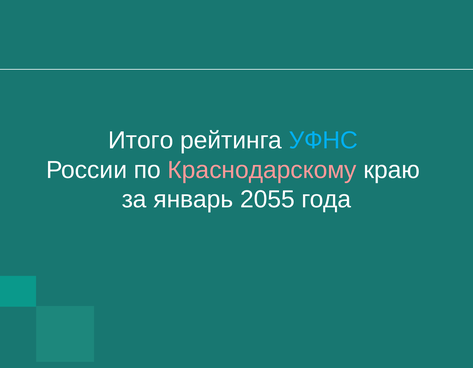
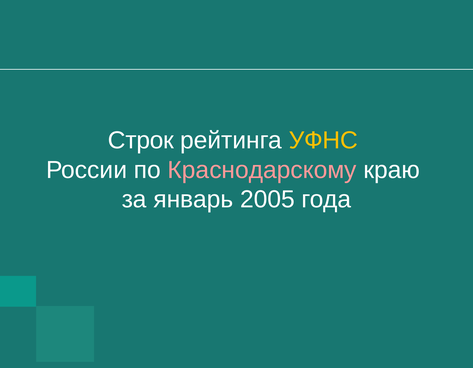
Итого: Итого -> Строк (141, 140)
УФНС colour: light blue -> yellow (323, 140)
2055: 2055 -> 2005 (267, 199)
